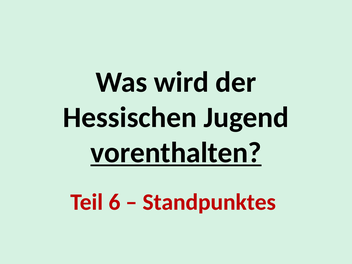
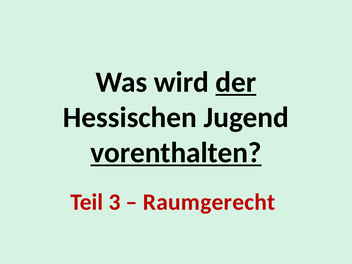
der underline: none -> present (236, 82)
6: 6 -> 3 (114, 202)
Standpunktes: Standpunktes -> Raumgerecht (209, 202)
